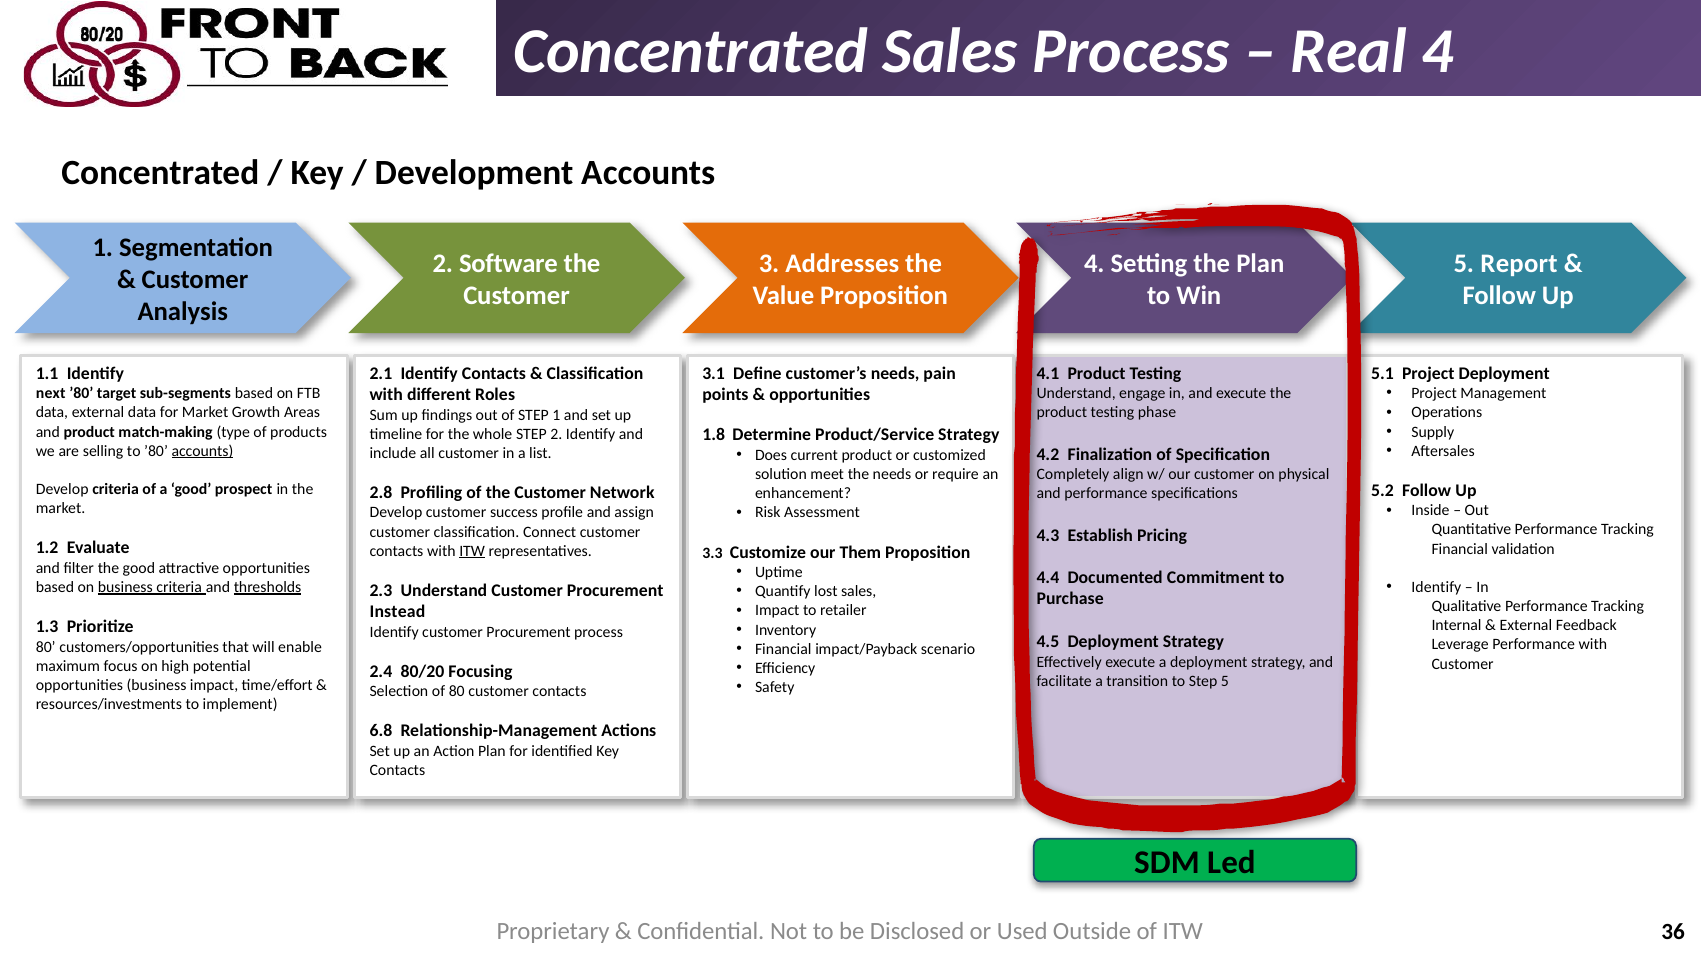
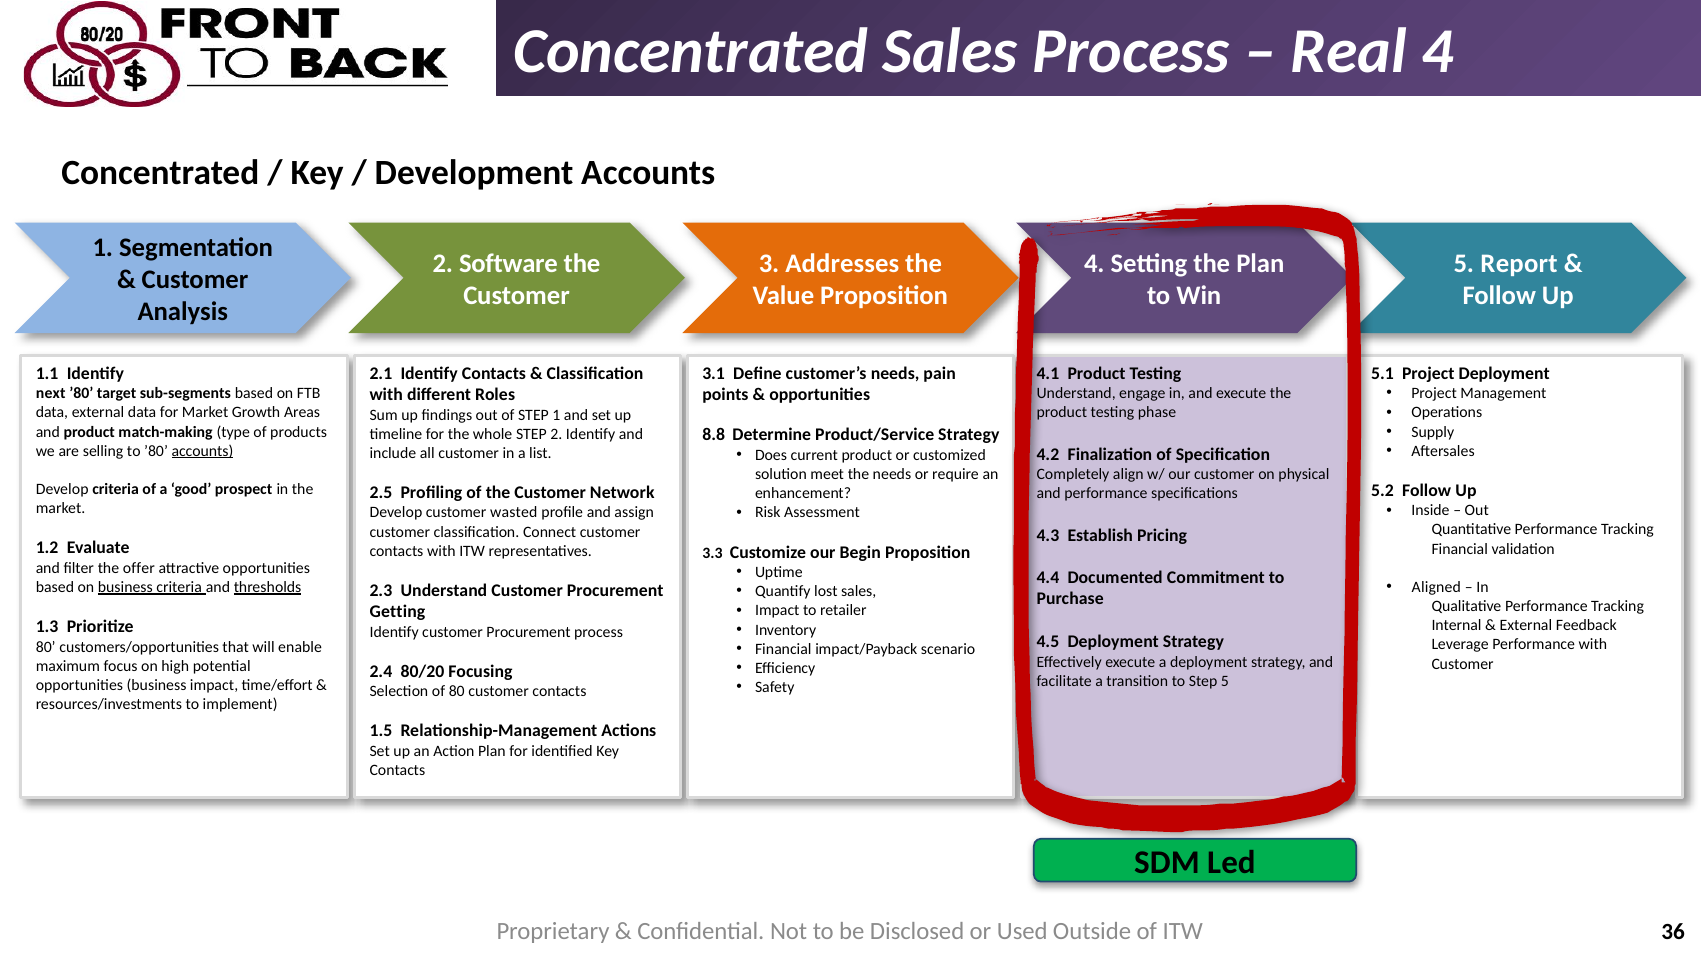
1.8: 1.8 -> 8.8 (714, 435)
2.8: 2.8 -> 2.5 (381, 493)
success: success -> wasted (514, 513)
ITW underline: present -> none (472, 551)
Them: Them -> Begin (860, 552)
the good: good -> offer (139, 568)
Identify: Identify -> Aligned (1436, 587)
Instead: Instead -> Getting (398, 612)
6.8: 6.8 -> 1.5 (381, 731)
